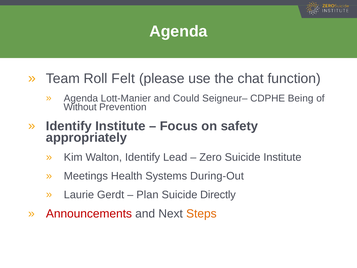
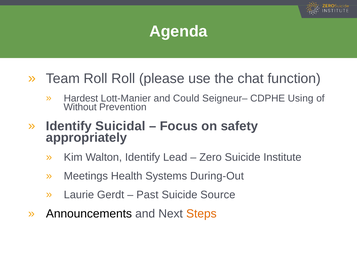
Roll Felt: Felt -> Roll (123, 78)
Agenda: Agenda -> Hardest (81, 98)
Being: Being -> Using (301, 98)
Identify Institute: Institute -> Suicidal (120, 126)
Plan: Plan -> Past (147, 195)
Directly: Directly -> Source (218, 195)
Announcements colour: red -> black (89, 214)
